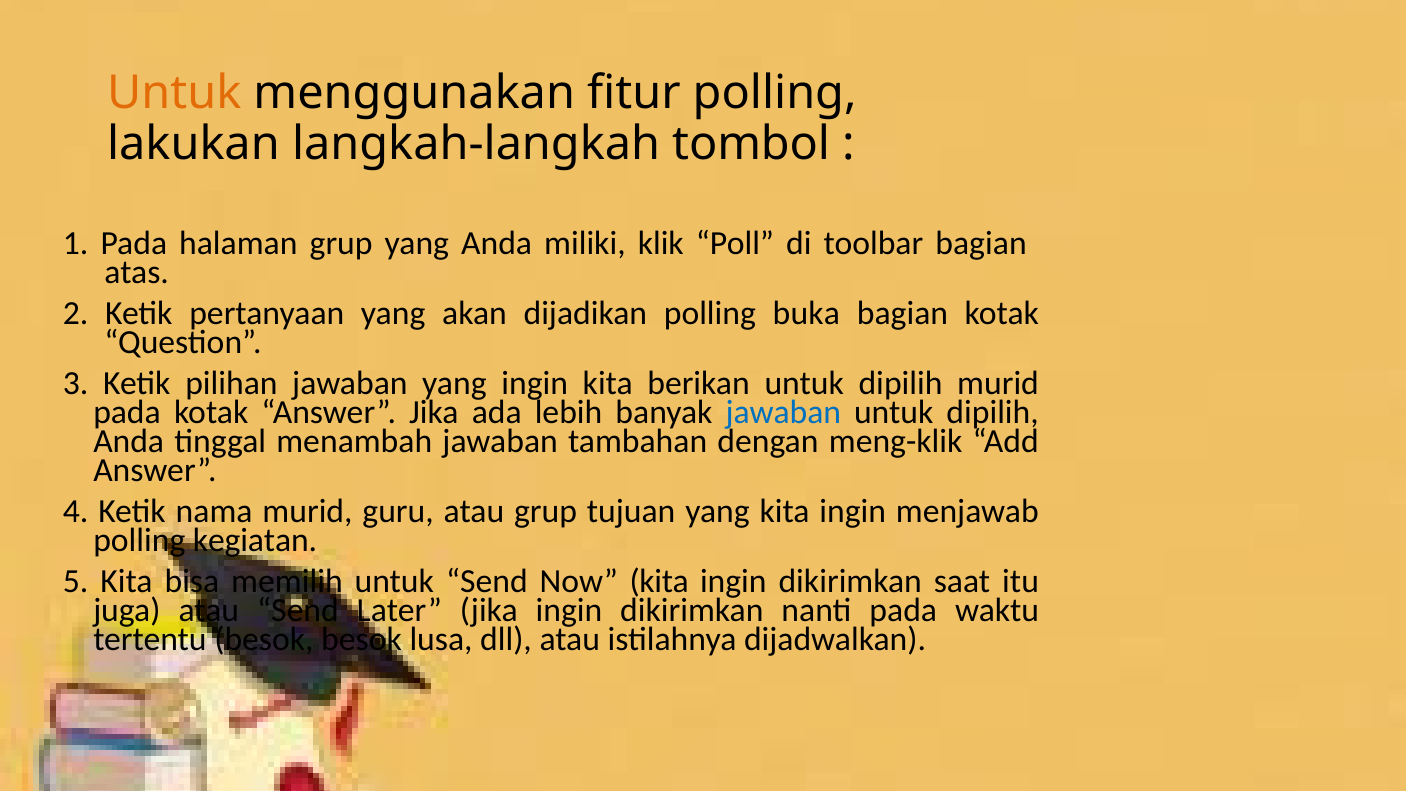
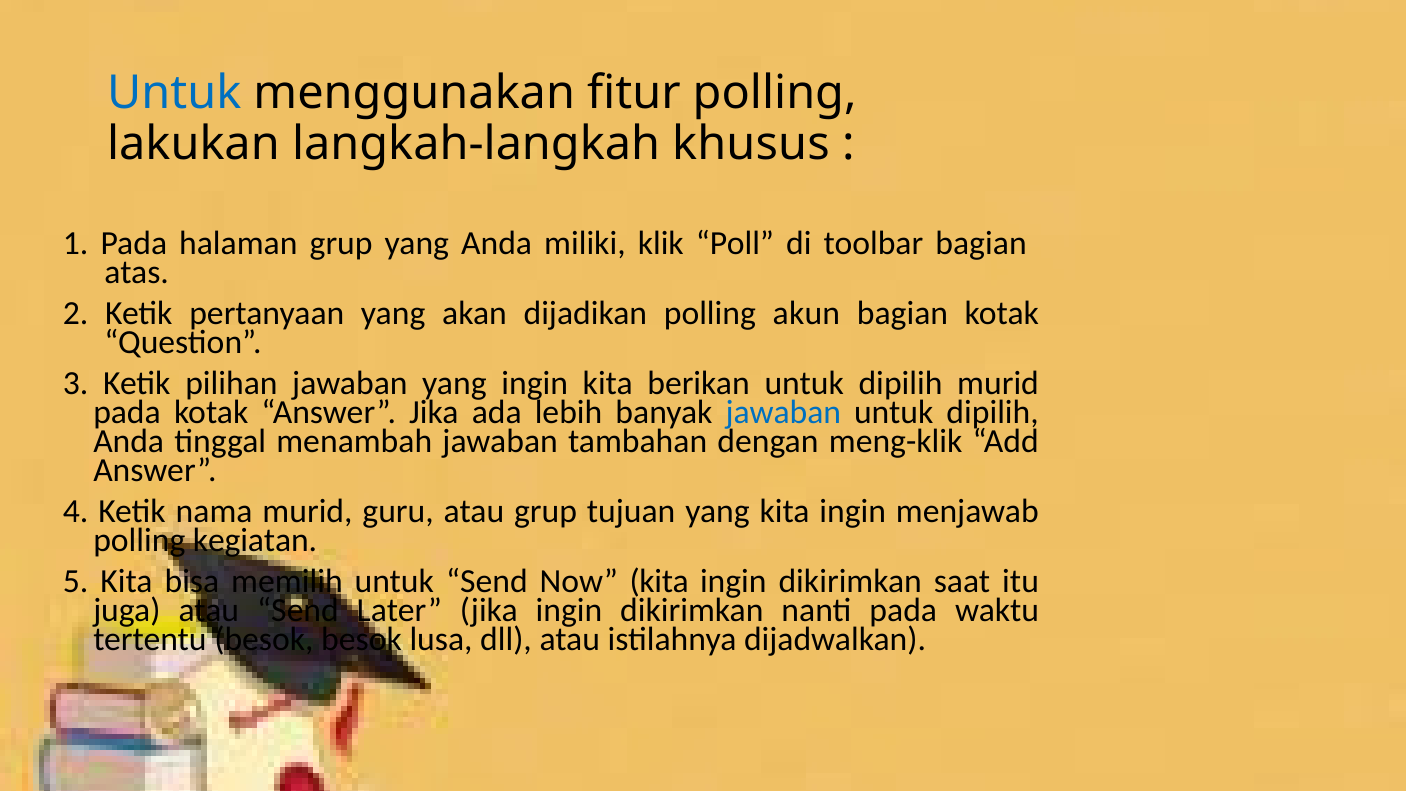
Untuk colour: orange -> blue (174, 93)
tombol: tombol -> khusus (751, 144)
buka: buka -> akun (806, 313)
